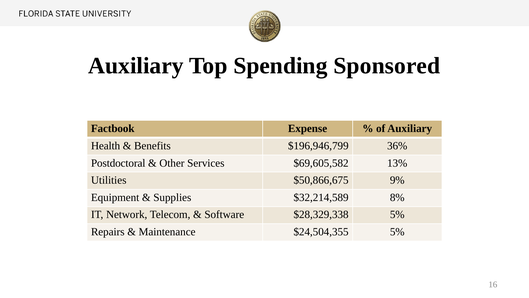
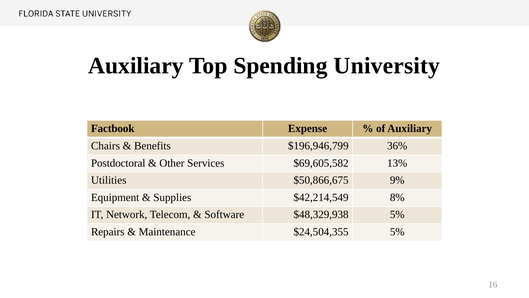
Sponsored: Sponsored -> University (387, 66)
Health: Health -> Chairs (106, 146)
$32,214,589: $32,214,589 -> $42,214,549 (321, 197)
$28,329,338: $28,329,338 -> $48,329,938 (321, 214)
